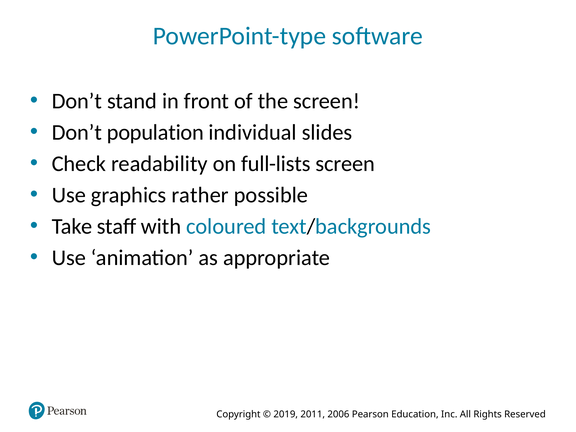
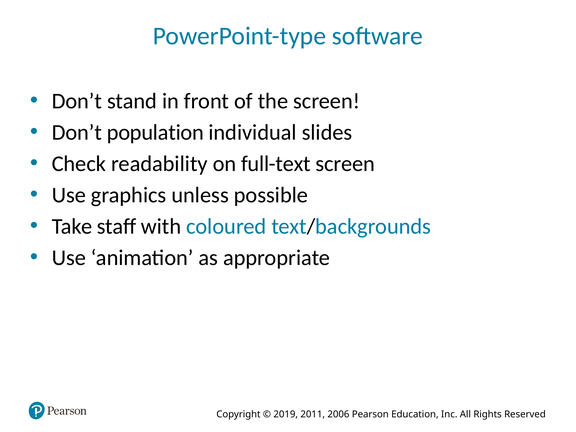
full-lists: full-lists -> full-text (276, 164)
rather: rather -> unless (200, 195)
